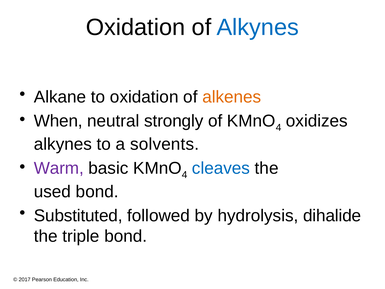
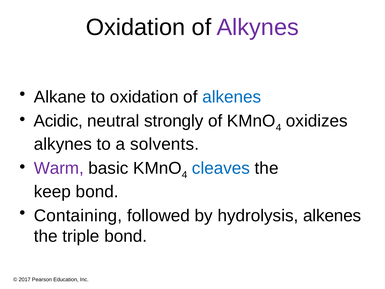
Alkynes colour: blue -> purple (258, 27)
alkenes colour: orange -> blue (232, 97)
When: When -> Acidic (58, 121)
used: used -> keep (52, 191)
Substituted: Substituted -> Containing (78, 215)
hydrolysis dihalide: dihalide -> alkenes (332, 215)
